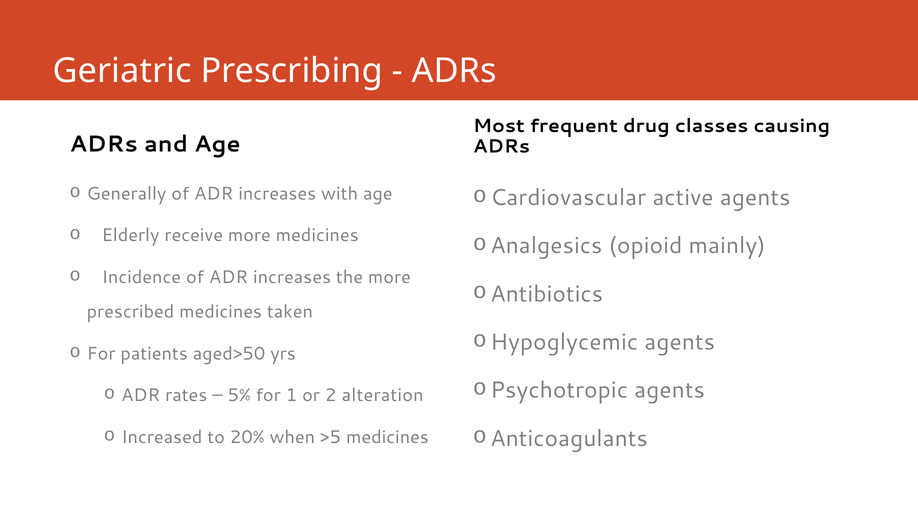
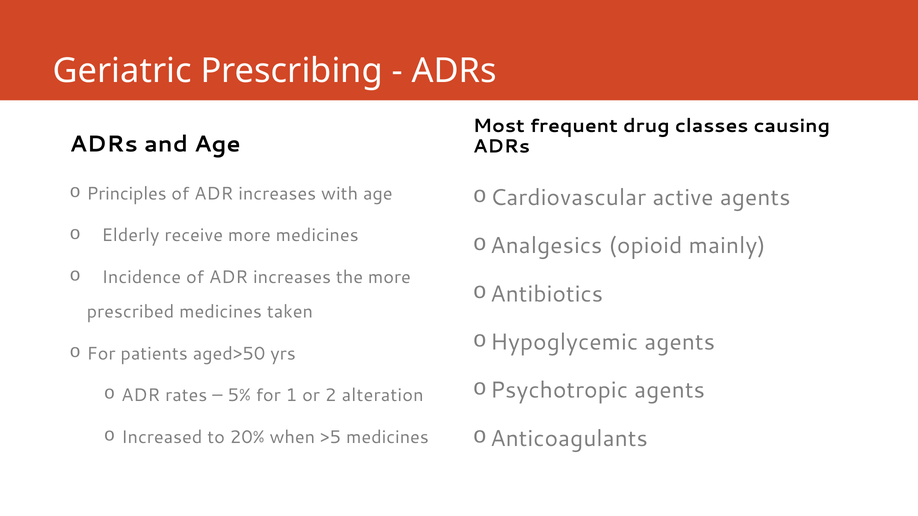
Generally: Generally -> Principles (127, 194)
